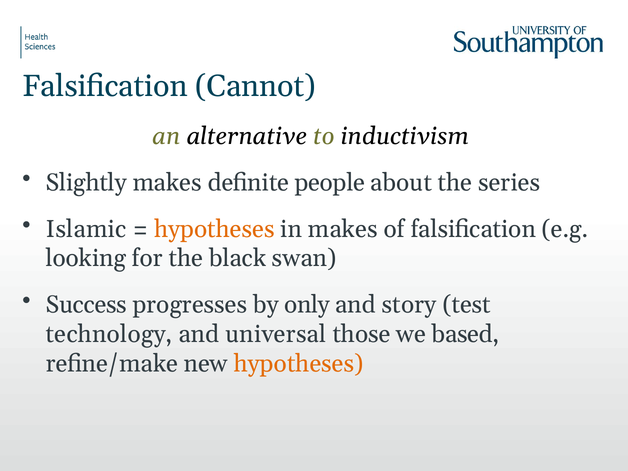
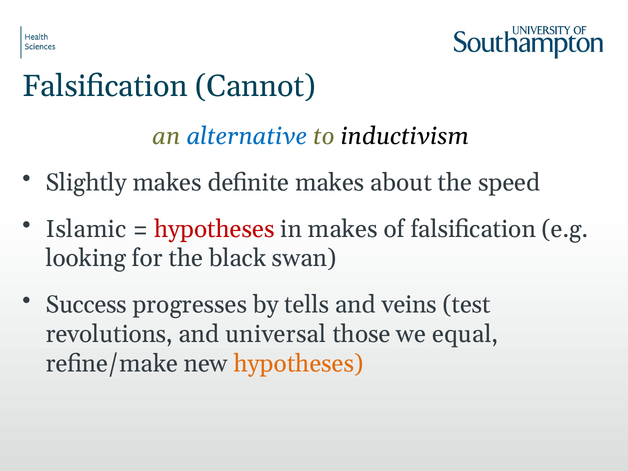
alternative colour: black -> blue (247, 136)
definite people: people -> makes (330, 183)
series: series -> speed (509, 183)
hypotheses colour: orange -> red (214, 229)
only: only -> tells (307, 305)
story: story -> veins (409, 305)
technology: technology -> revolutions (109, 334)
based: based -> equal (465, 334)
